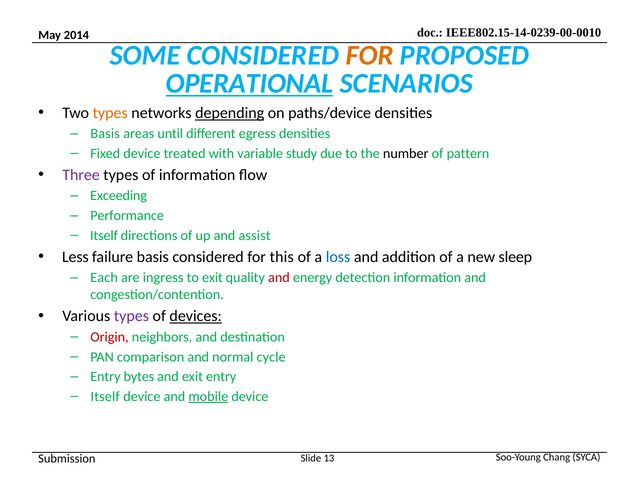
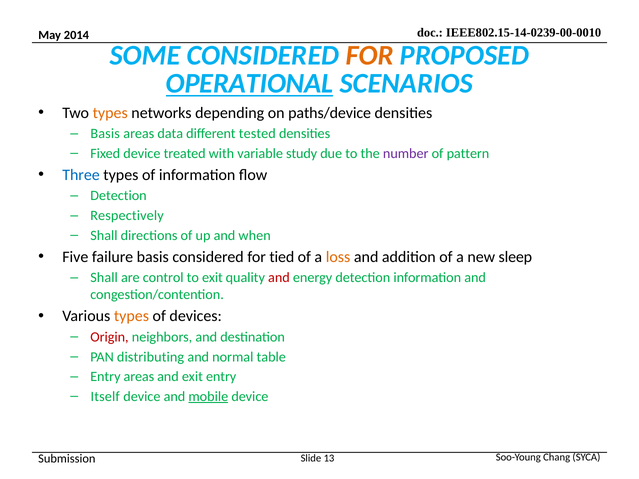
depending underline: present -> none (230, 113)
until: until -> data (170, 134)
egress: egress -> tested (257, 134)
number colour: black -> purple (406, 154)
Three colour: purple -> blue (81, 175)
Exceeding: Exceeding -> Detection (118, 196)
Performance: Performance -> Respectively (127, 216)
Itself: Itself -> Shall (104, 236)
assist: assist -> when (255, 236)
Less: Less -> Five (75, 257)
this: this -> tied (282, 257)
loss colour: blue -> orange (338, 257)
Each: Each -> Shall (104, 278)
ingress: ingress -> control (163, 278)
types colour: purple -> orange (131, 316)
devices underline: present -> none (196, 316)
comparison: comparison -> distributing (151, 357)
cycle: cycle -> table (271, 357)
Entry bytes: bytes -> areas (139, 377)
